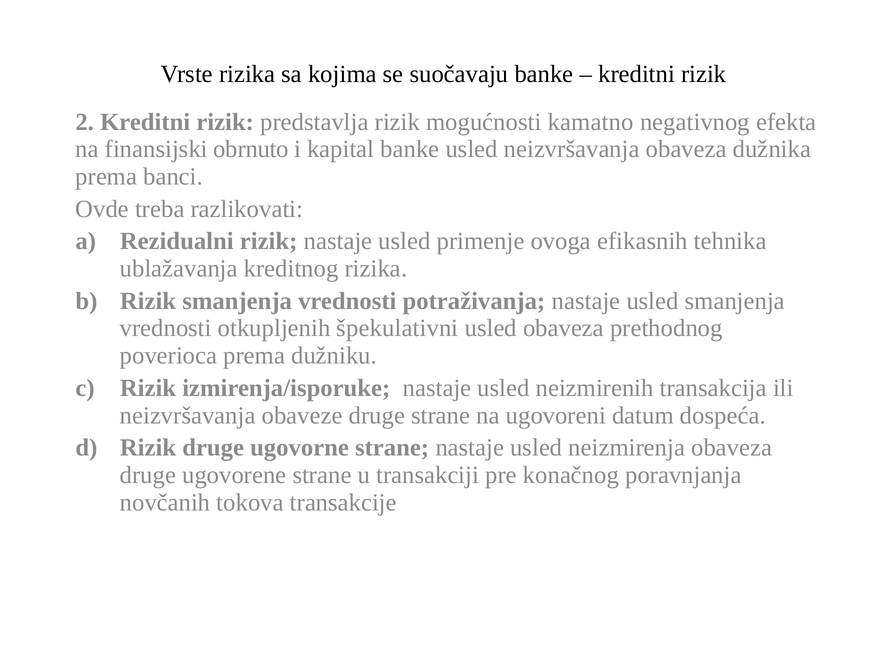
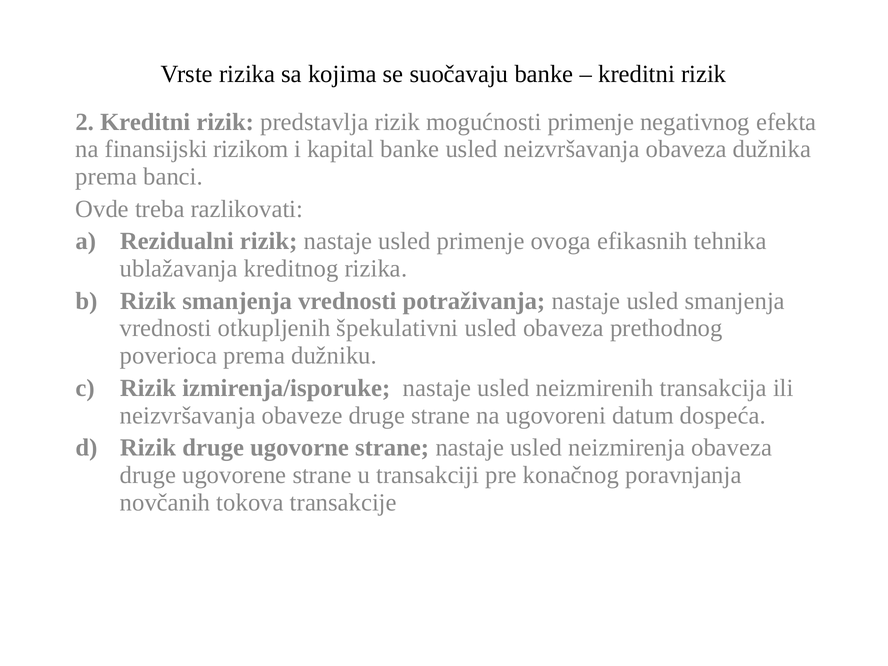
mogućnosti kamatno: kamatno -> primenje (591, 122)
obrnuto: obrnuto -> rizikom (251, 149)
